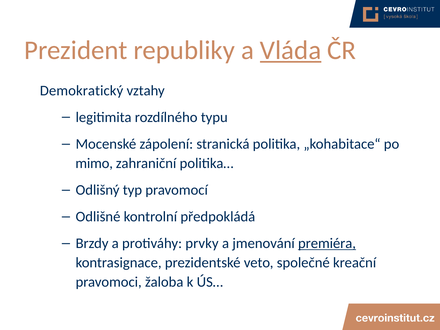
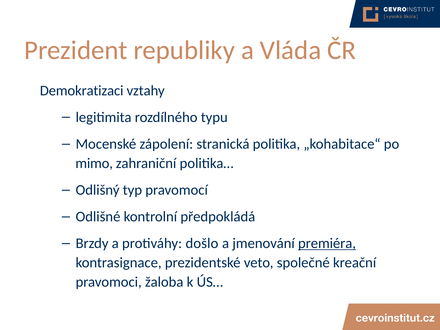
Vláda underline: present -> none (291, 50)
Demokratický: Demokratický -> Demokratizaci (82, 91)
prvky: prvky -> došlo (202, 243)
